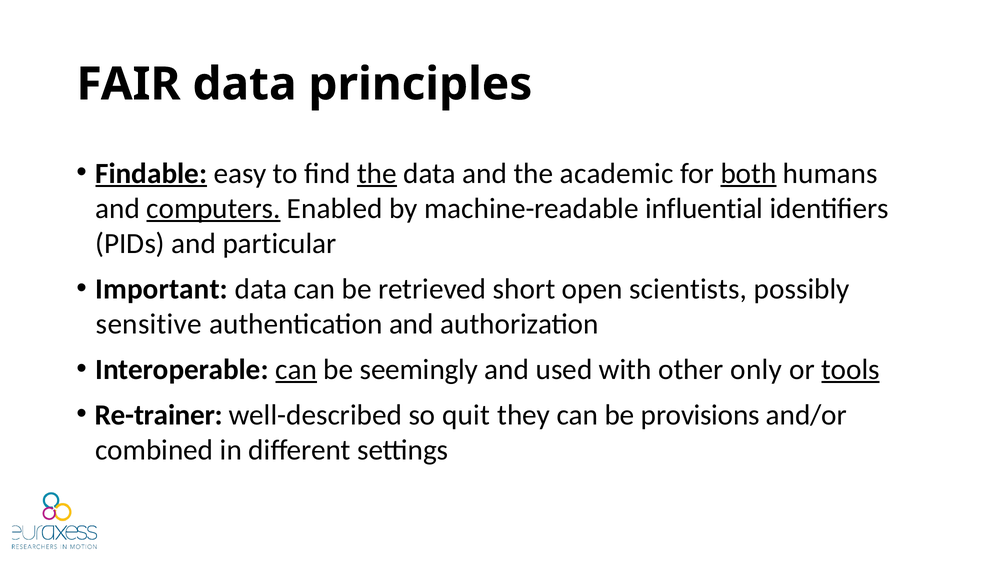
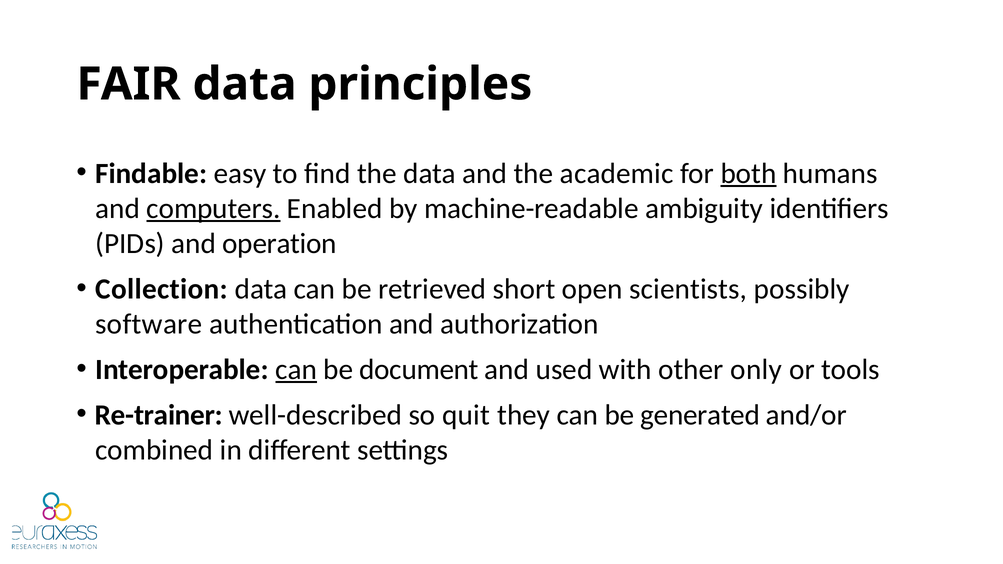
Findable underline: present -> none (151, 173)
the underline: present -> none (377, 173)
influential: influential -> ambiguity (704, 209)
particular: particular -> operation (280, 244)
Important: Important -> Collection (162, 289)
sensitive: sensitive -> software (149, 324)
seemingly: seemingly -> document (419, 370)
tools underline: present -> none (851, 370)
provisions: provisions -> generated (700, 415)
